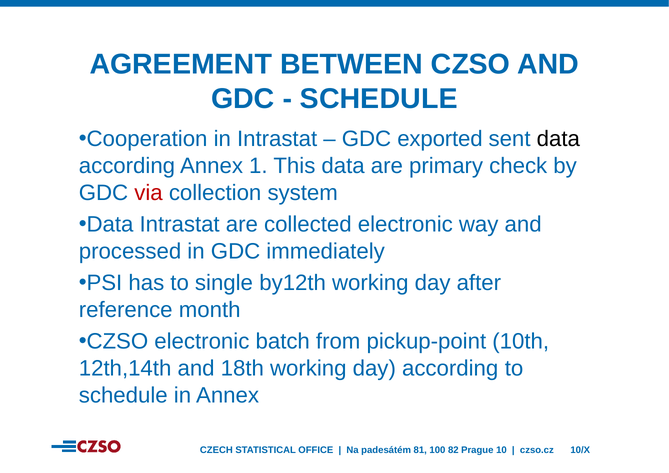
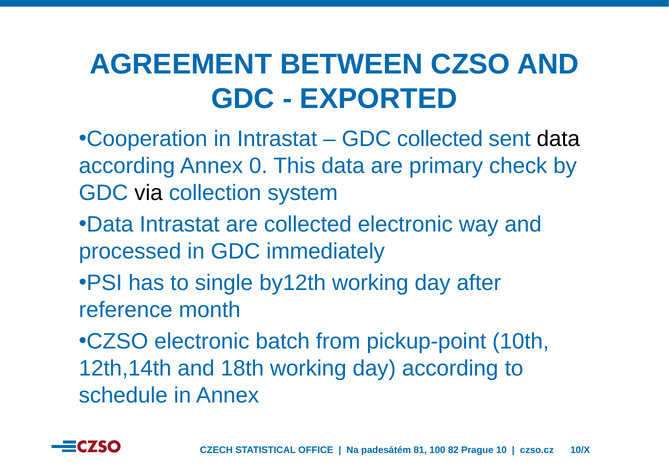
SCHEDULE: SCHEDULE -> EXPORTED (379, 99)
GDC exported: exported -> collected (440, 139)
1: 1 -> 0 (258, 166)
via colour: red -> black (149, 193)
